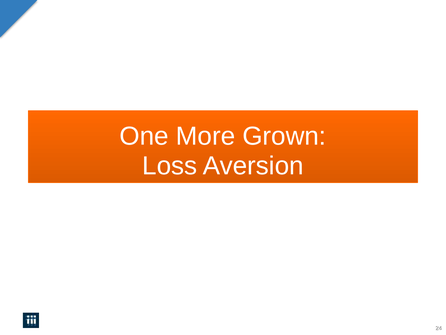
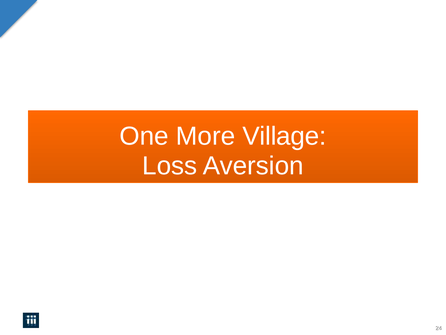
Grown: Grown -> Village (284, 136)
